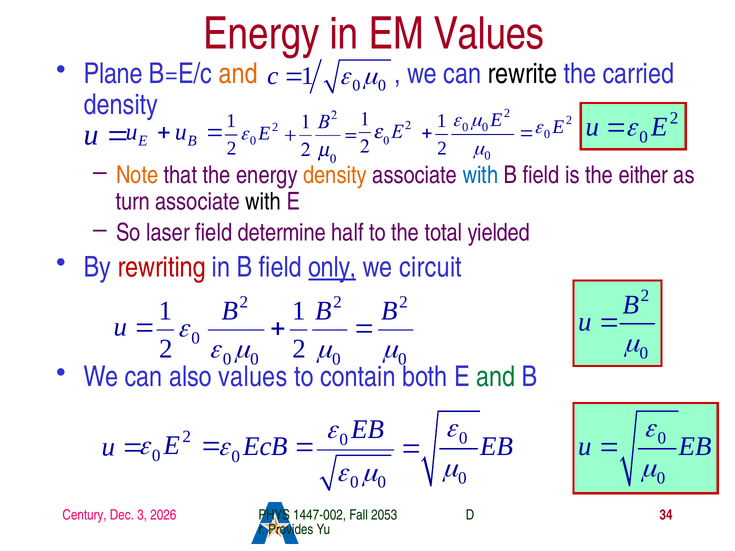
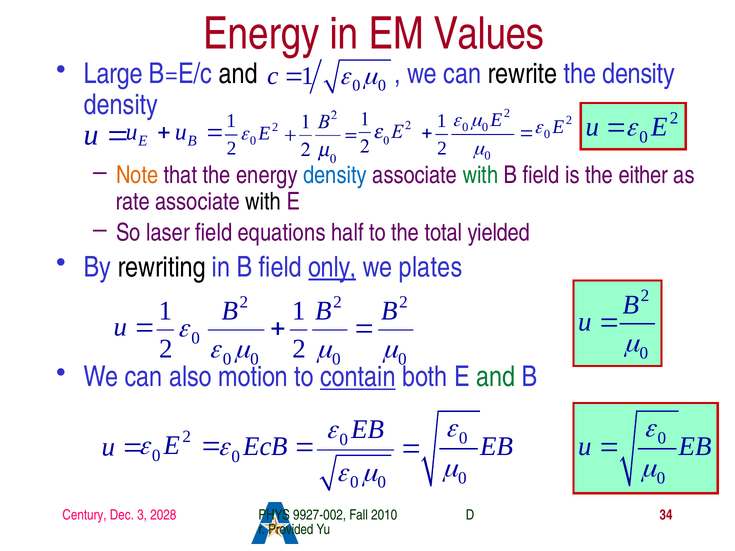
Plane: Plane -> Large (113, 74)
and colour: orange -> black (238, 74)
the carried: carried -> density (639, 74)
density colour: orange -> blue (335, 175)
with colour: blue -> green (480, 175)
turn: turn -> rate (133, 202)
determine: determine -> equations (282, 233)
rewriting colour: red -> black (162, 267)
circuit: circuit -> plates (431, 267)
also values: values -> motion (253, 377)
contain underline: none -> present (358, 377)
2026: 2026 -> 2028 (163, 516)
1447-002: 1447-002 -> 9927-002 (320, 516)
2053: 2053 -> 2010 (384, 516)
Provides: Provides -> Provided (291, 530)
